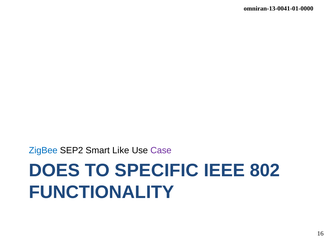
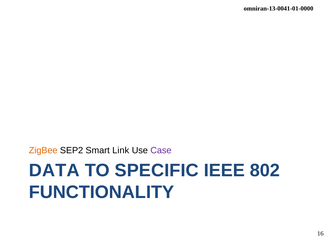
ZigBee colour: blue -> orange (43, 150)
Like: Like -> Link (121, 150)
DOES: DOES -> DATA (54, 170)
